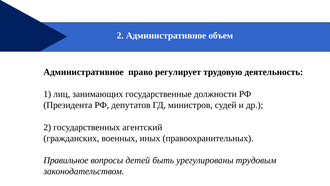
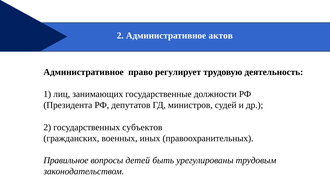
объем: объем -> актов (221, 36)
агентский: агентский -> субъектов (142, 127)
